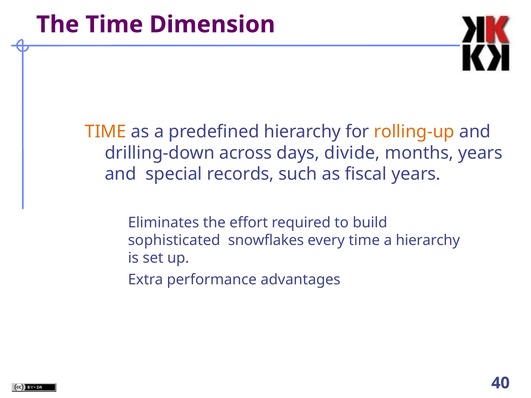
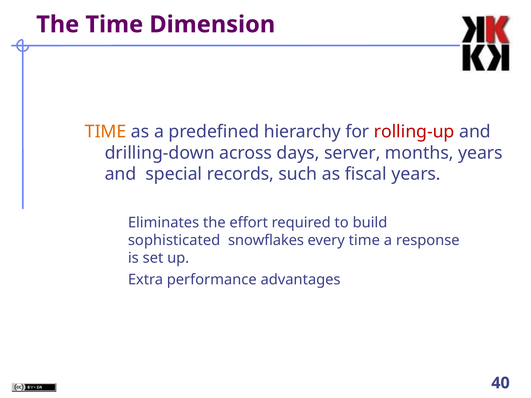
rolling-up colour: orange -> red (414, 132)
divide: divide -> server (352, 153)
a hierarchy: hierarchy -> response (428, 241)
